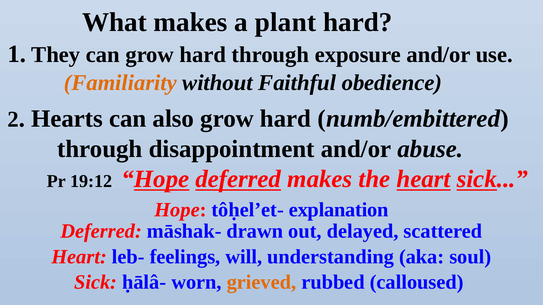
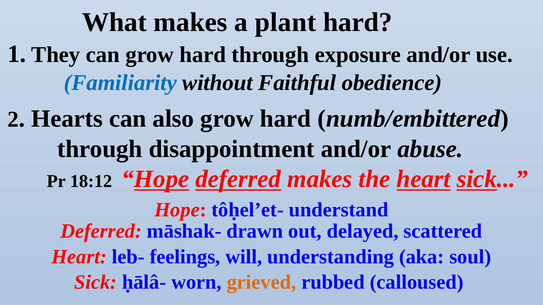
Familiarity colour: orange -> blue (120, 83)
19:12: 19:12 -> 18:12 (91, 182)
explanation: explanation -> understand (339, 210)
